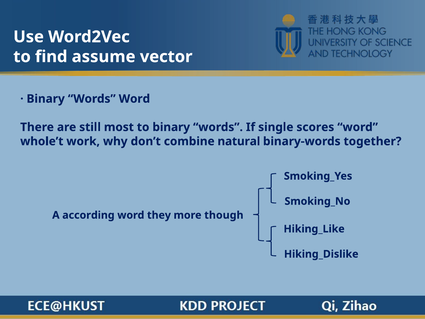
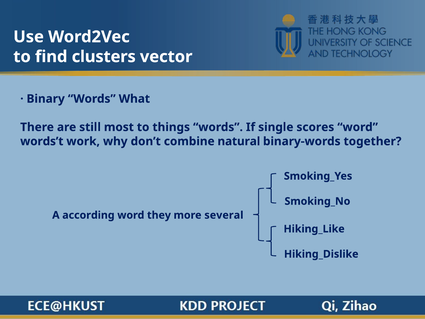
assume: assume -> clusters (104, 57)
Words Word: Word -> What (134, 99)
to binary: binary -> things (171, 127)
whole’t: whole’t -> words’t (42, 141)
though: though -> several (224, 215)
